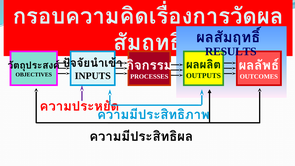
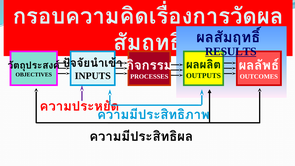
RESULTS underline: none -> present (231, 52)
